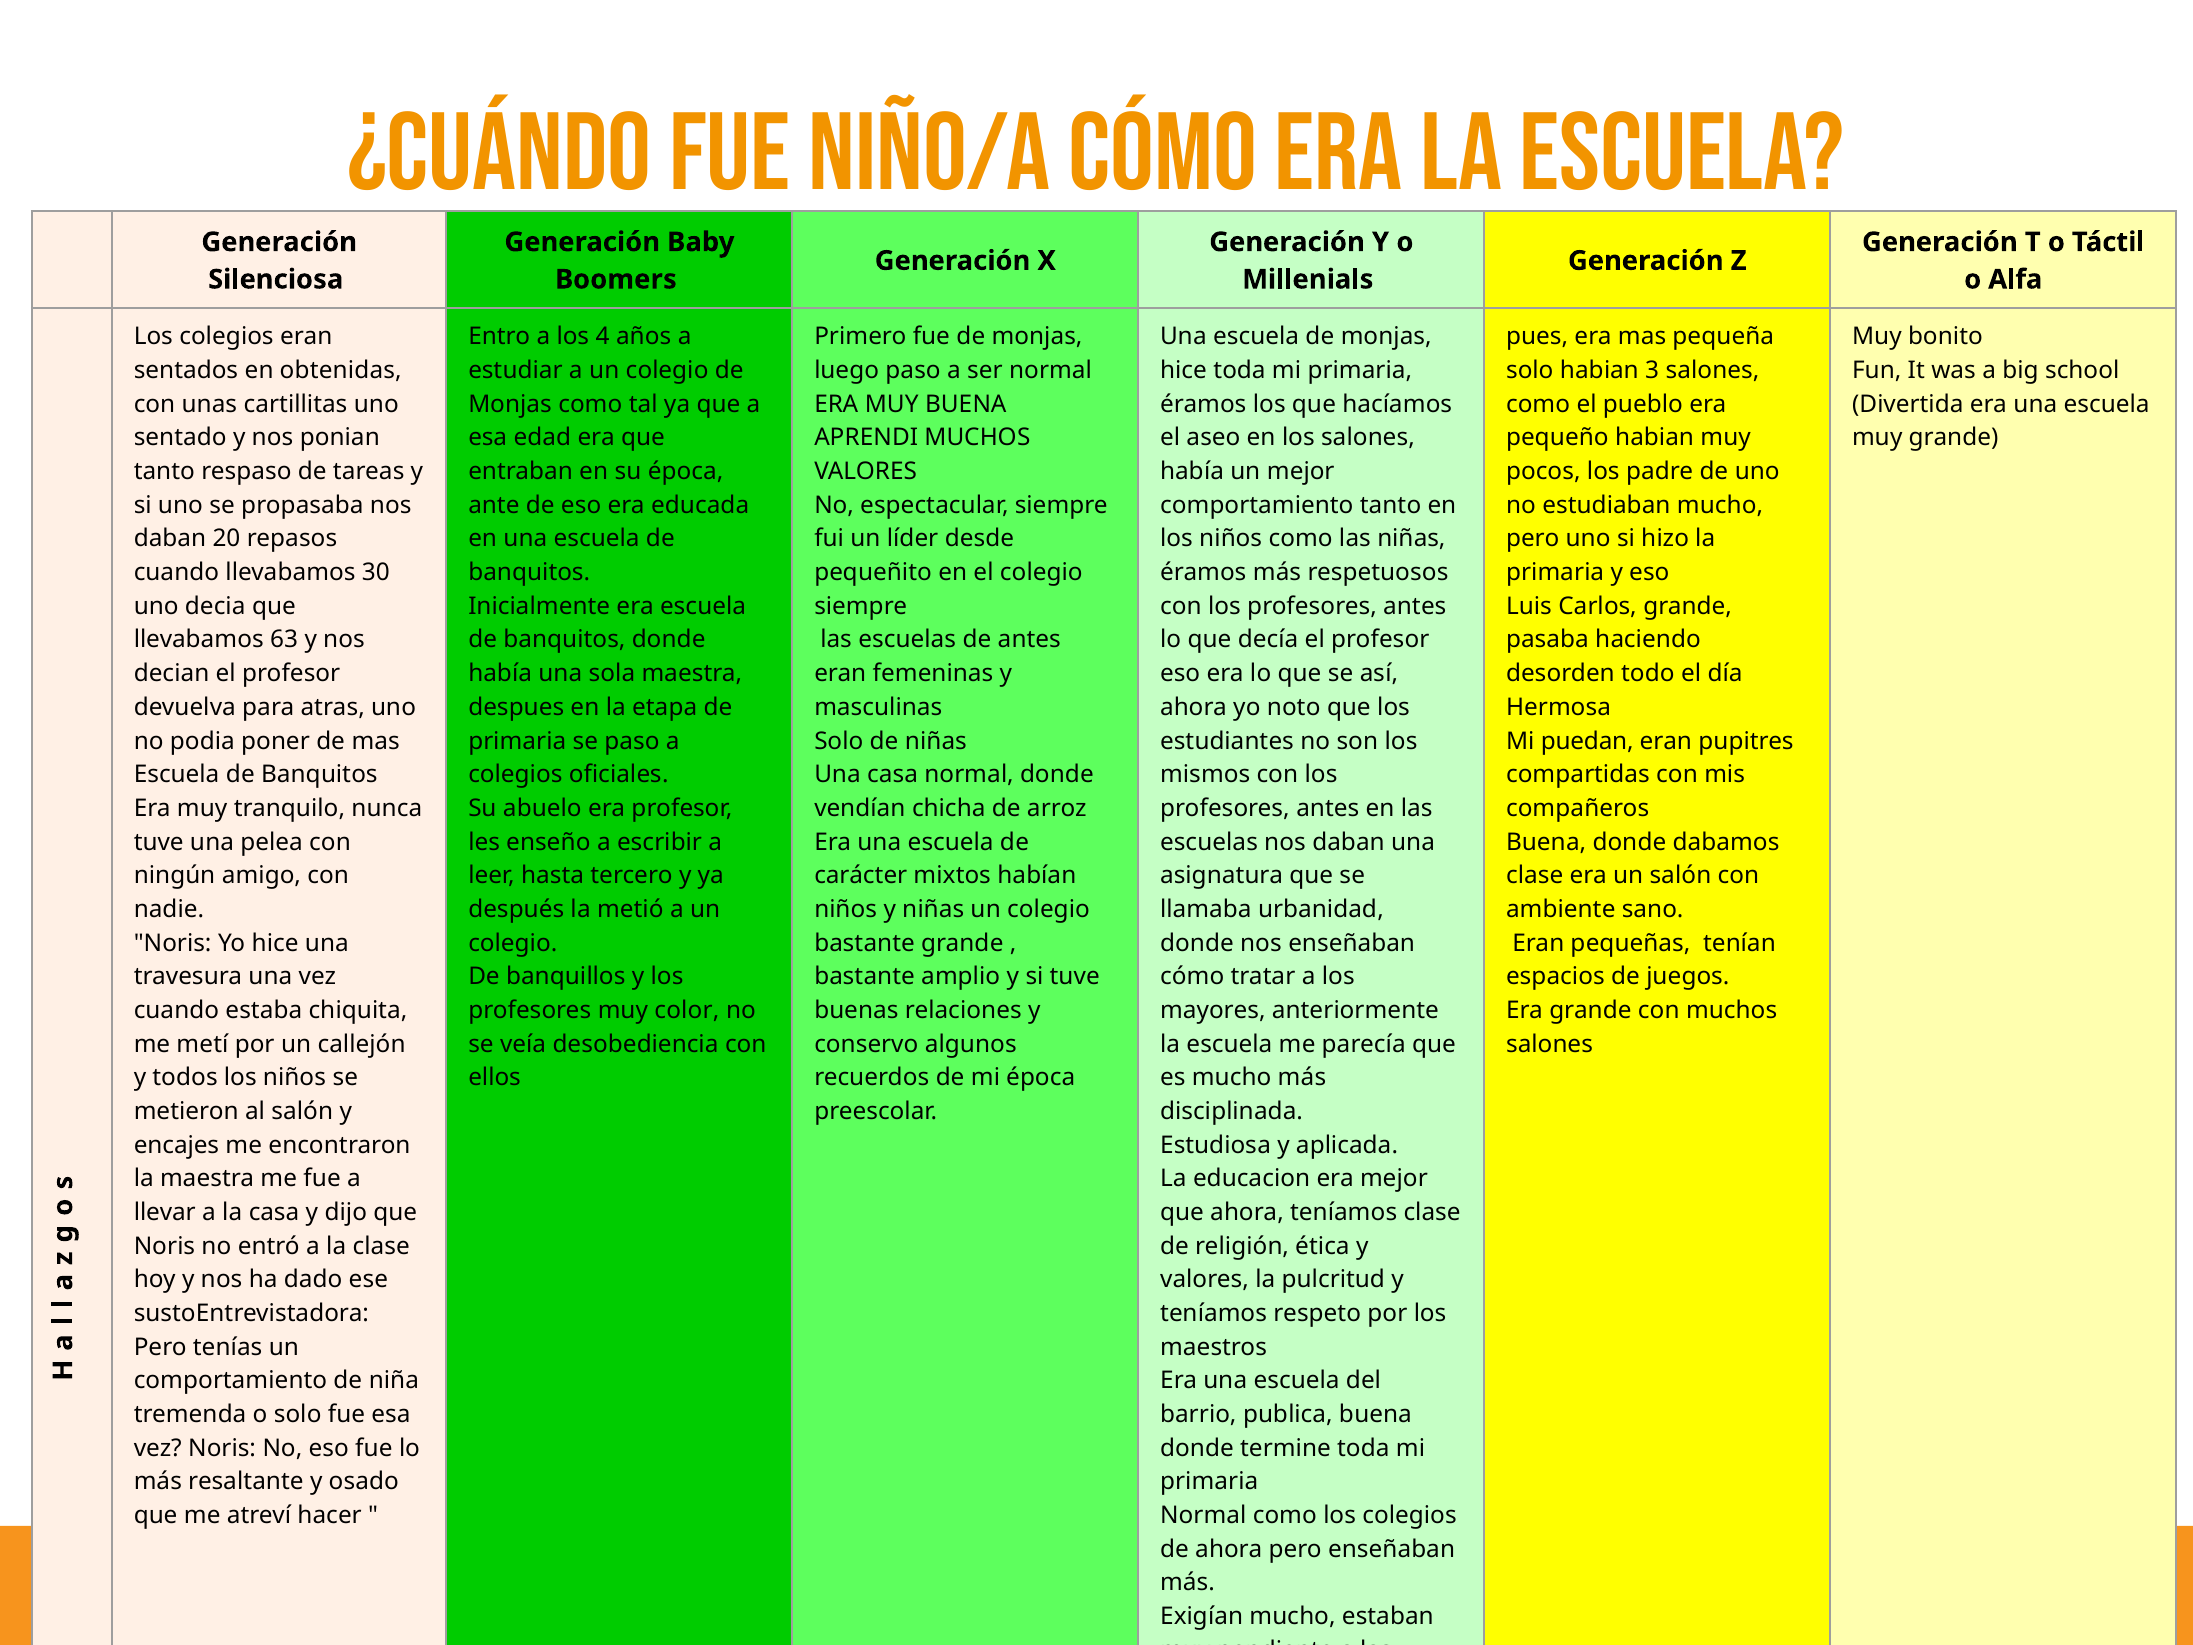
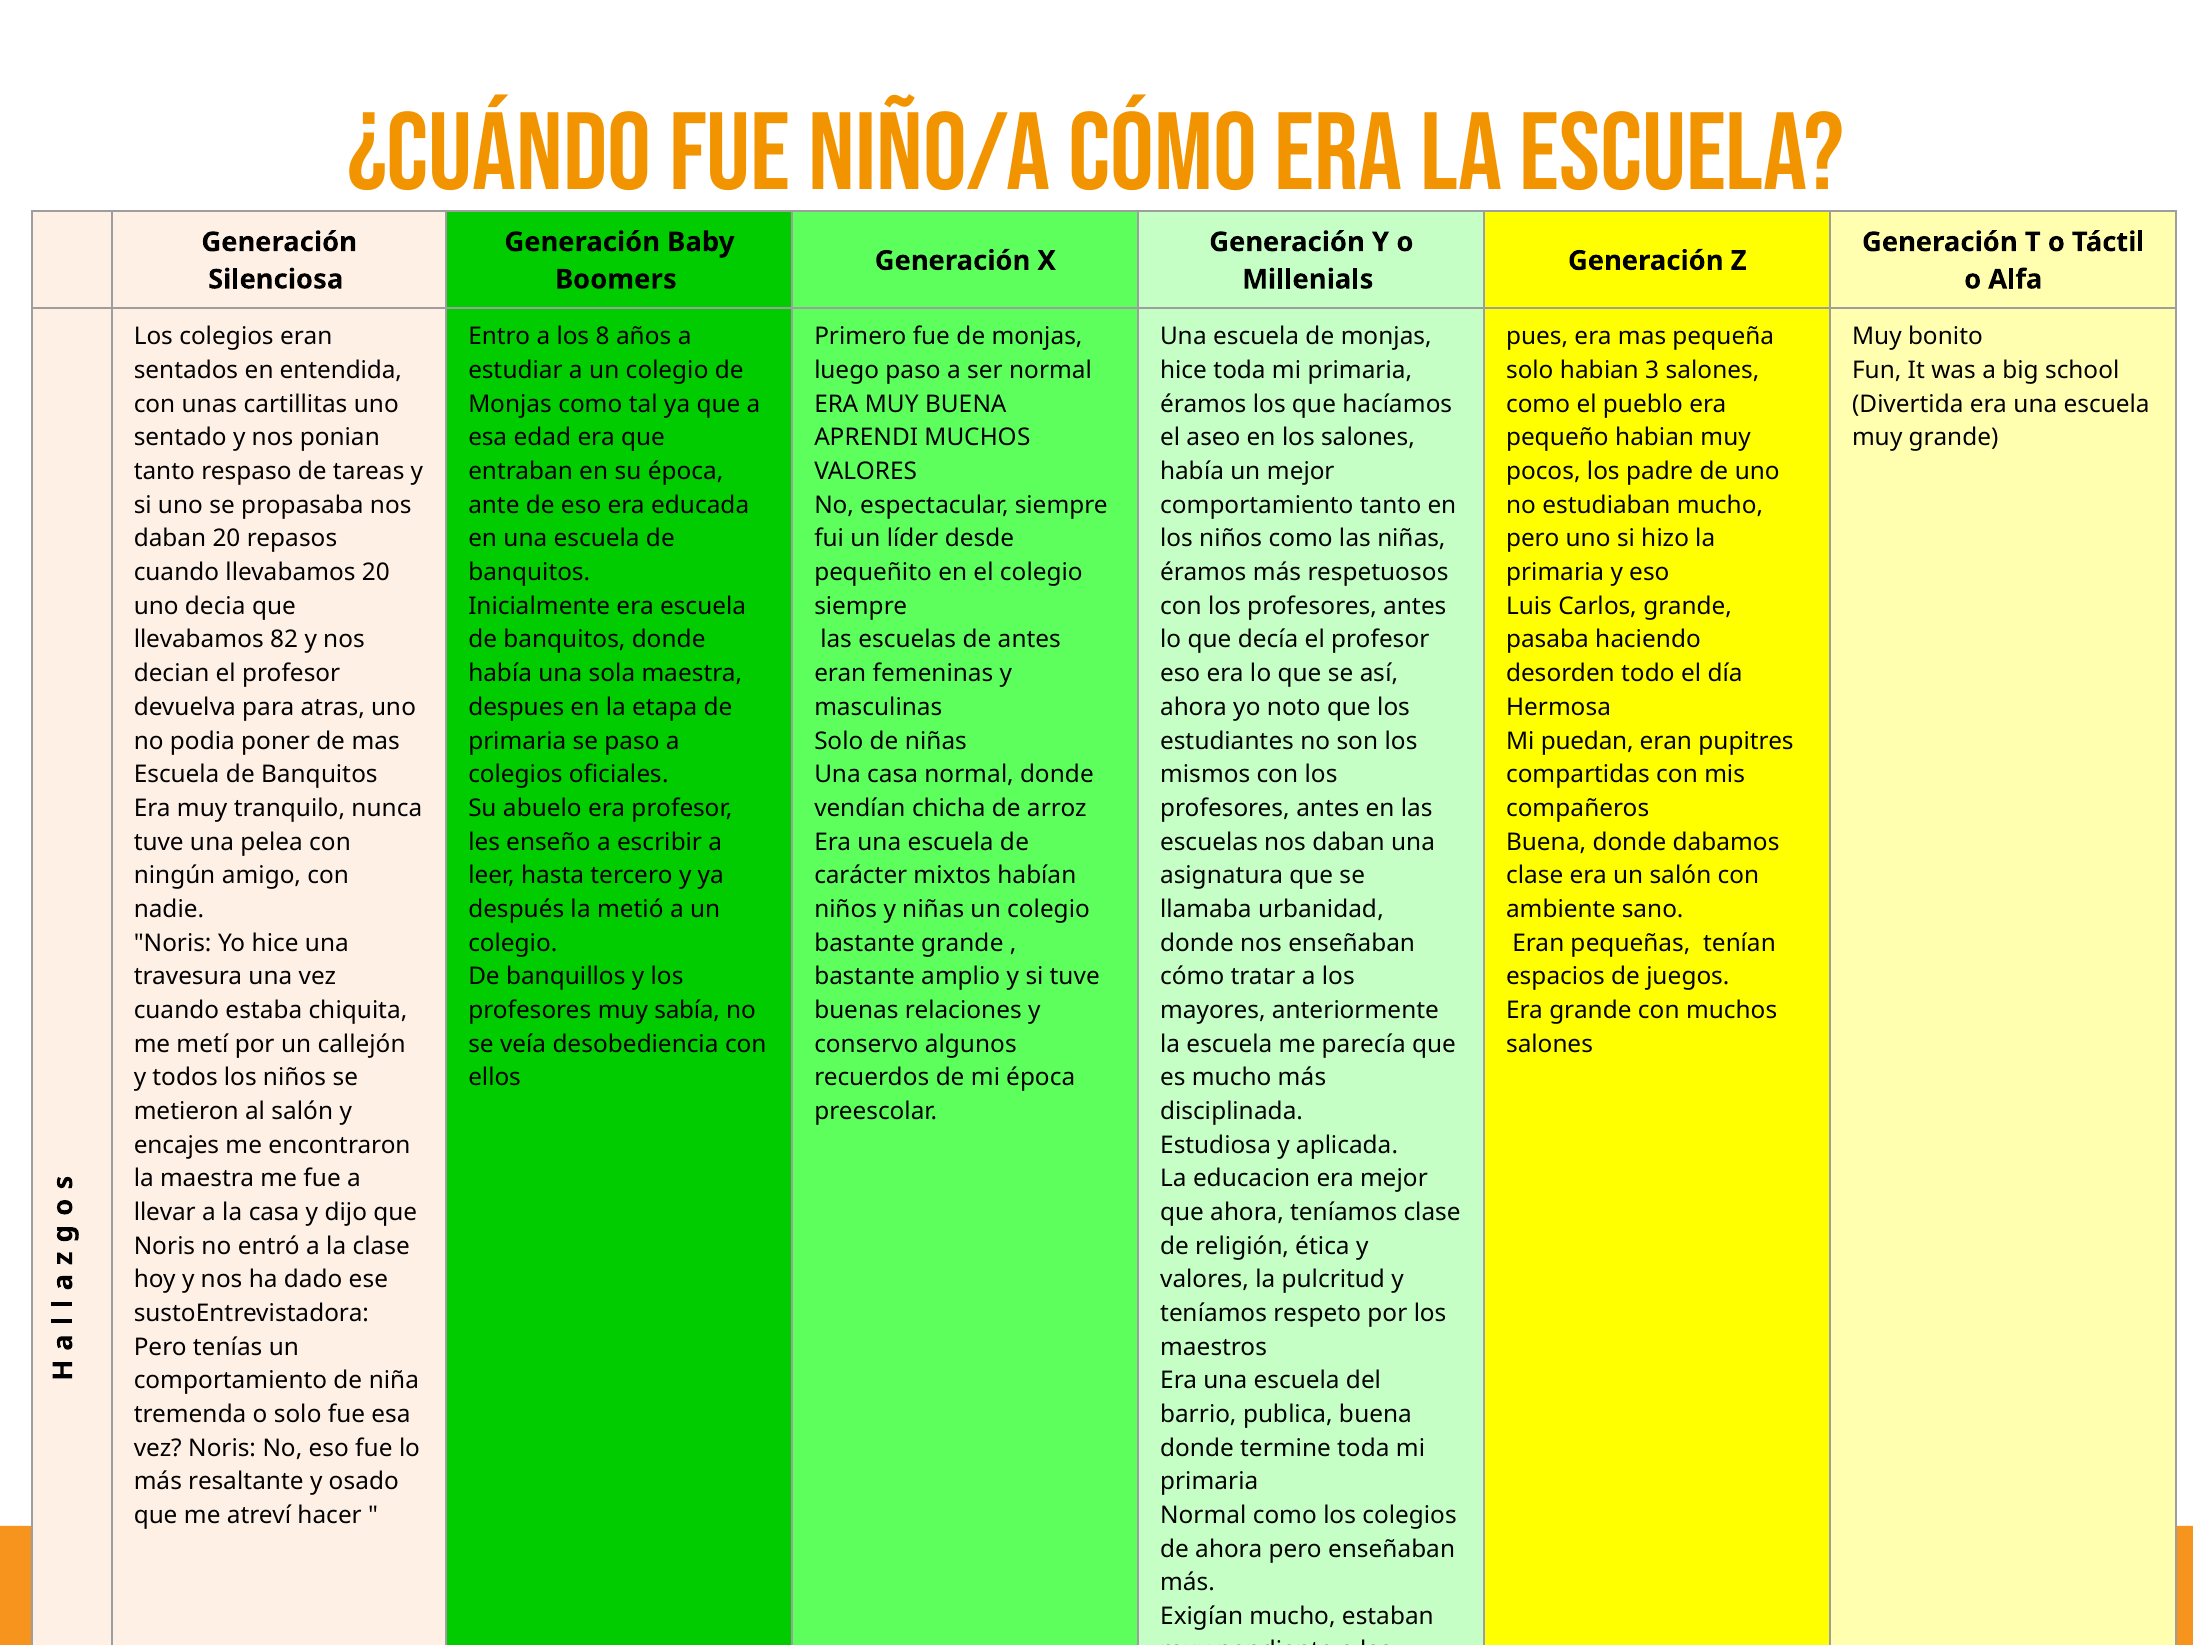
4: 4 -> 8 (603, 337)
obtenidas: obtenidas -> entendida (341, 370)
llevabamos 30: 30 -> 20 (376, 573)
63: 63 -> 82 (284, 640)
color: color -> sabía (687, 1010)
